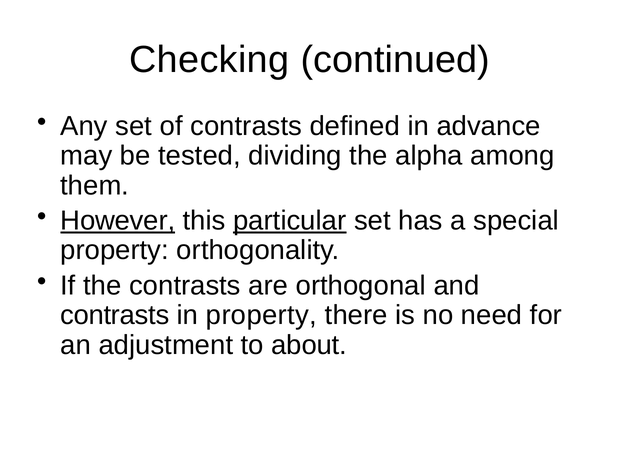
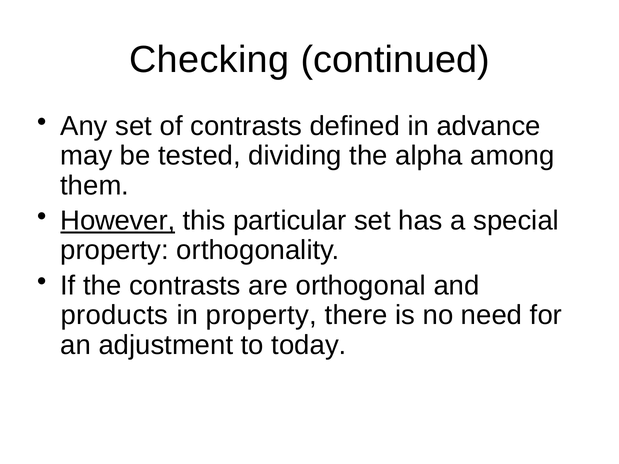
particular underline: present -> none (290, 221)
contrasts: contrasts -> products (115, 316)
about: about -> today (309, 345)
